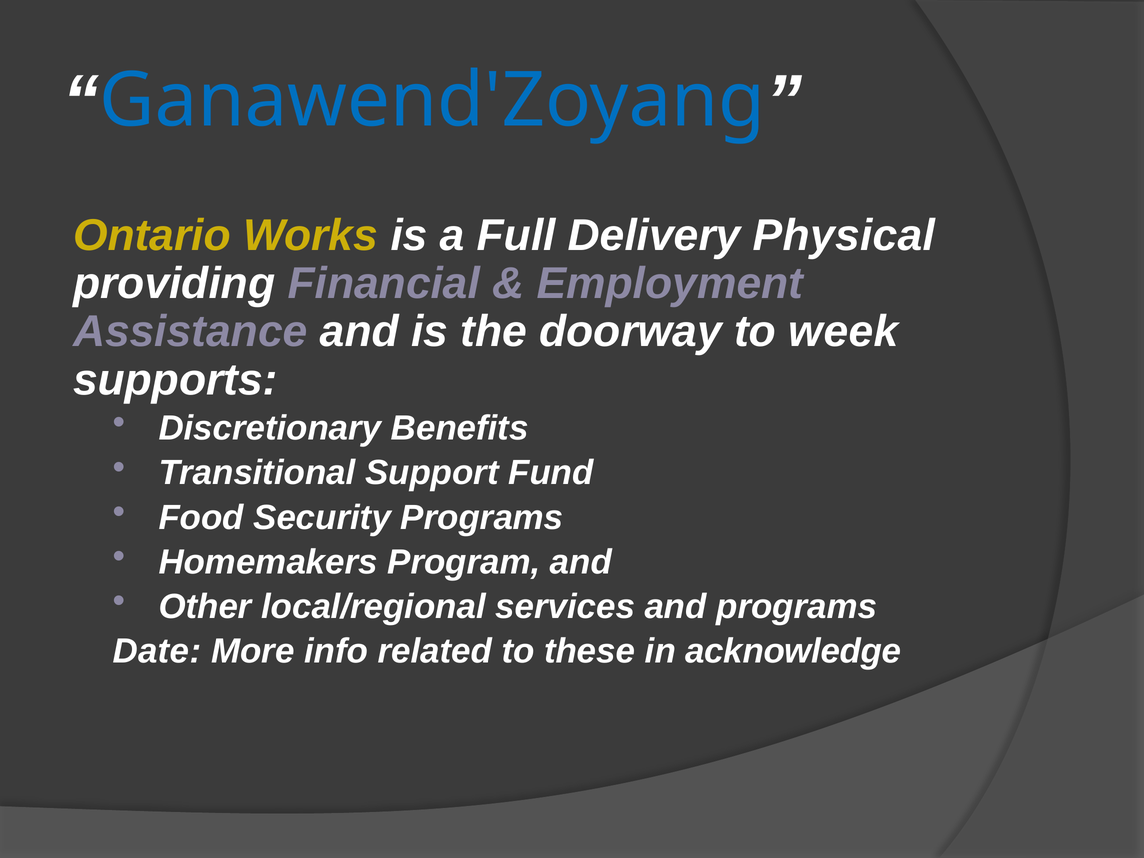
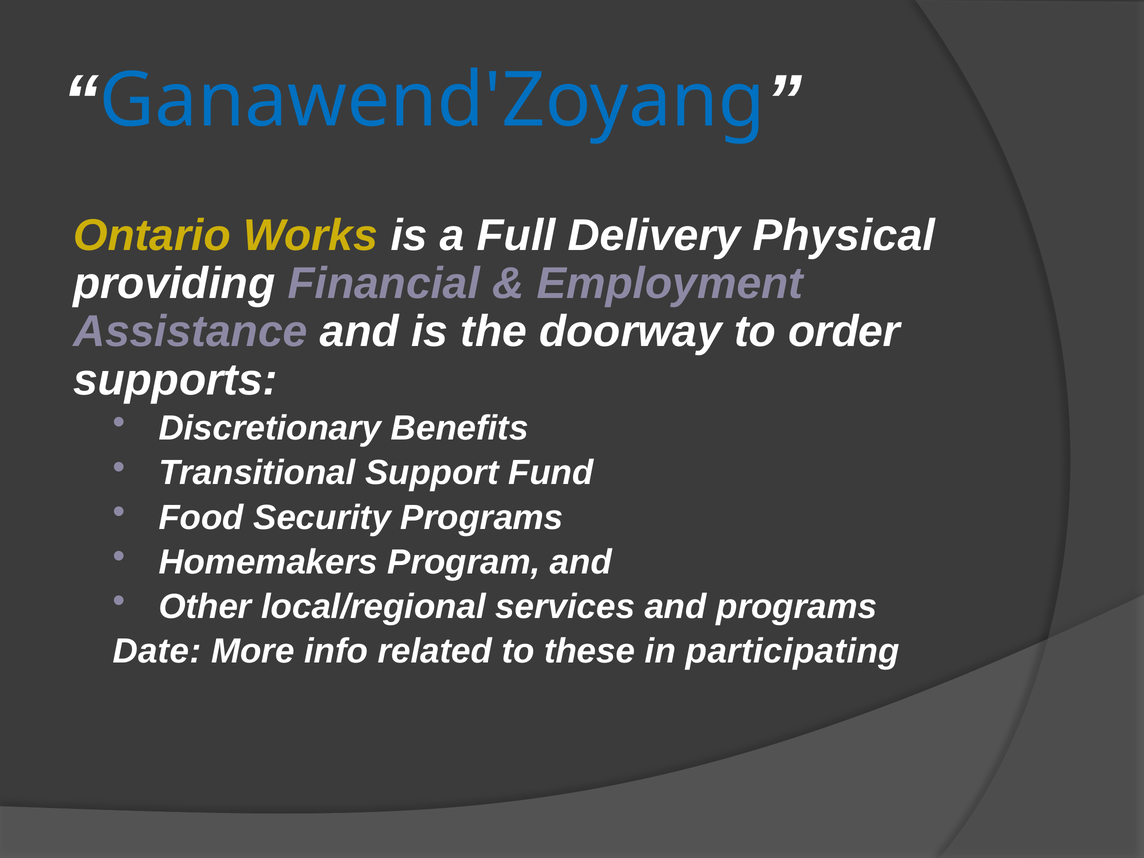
week: week -> order (844, 332)
acknowledge: acknowledge -> participating (793, 651)
